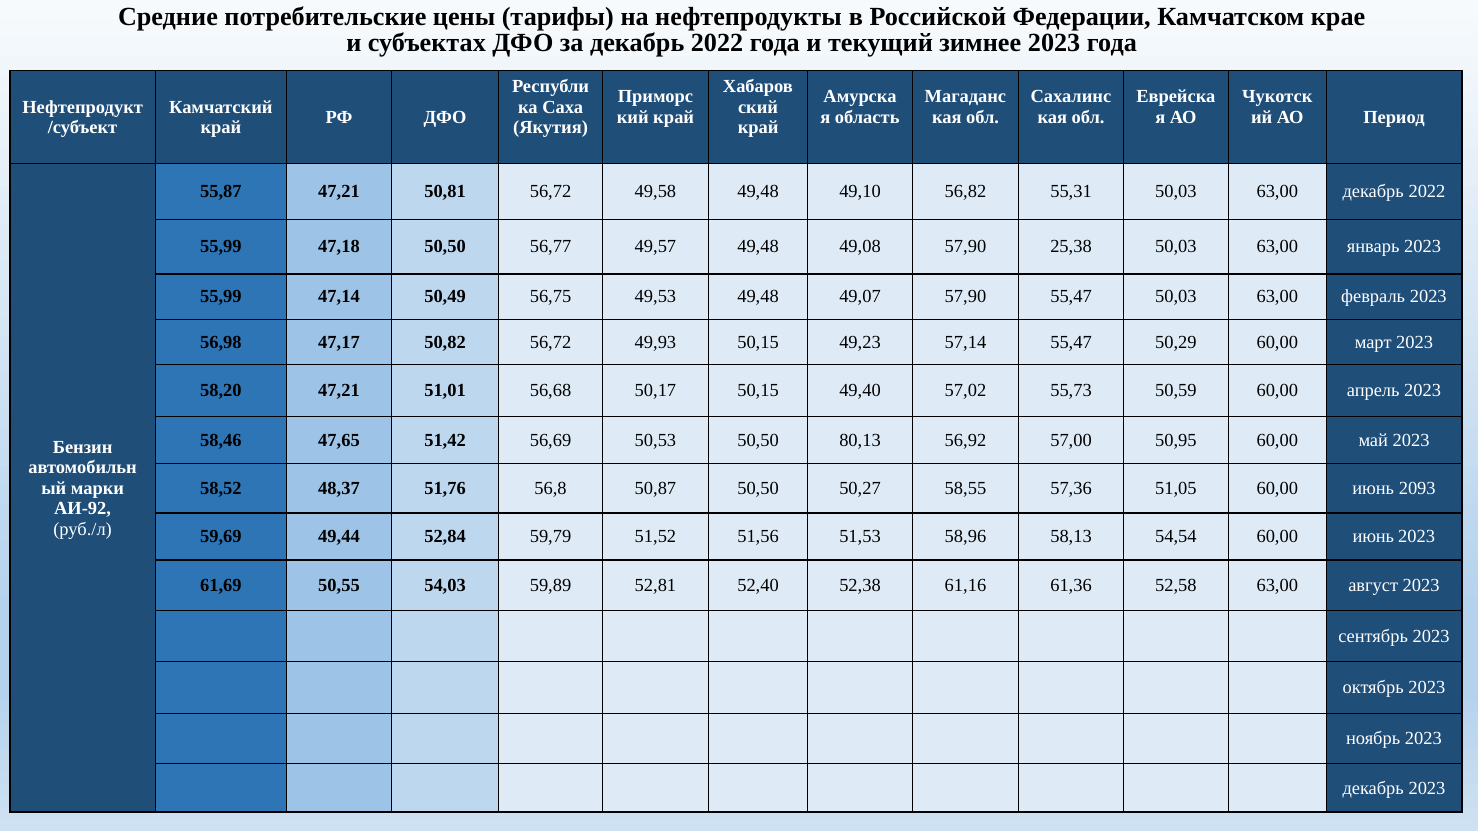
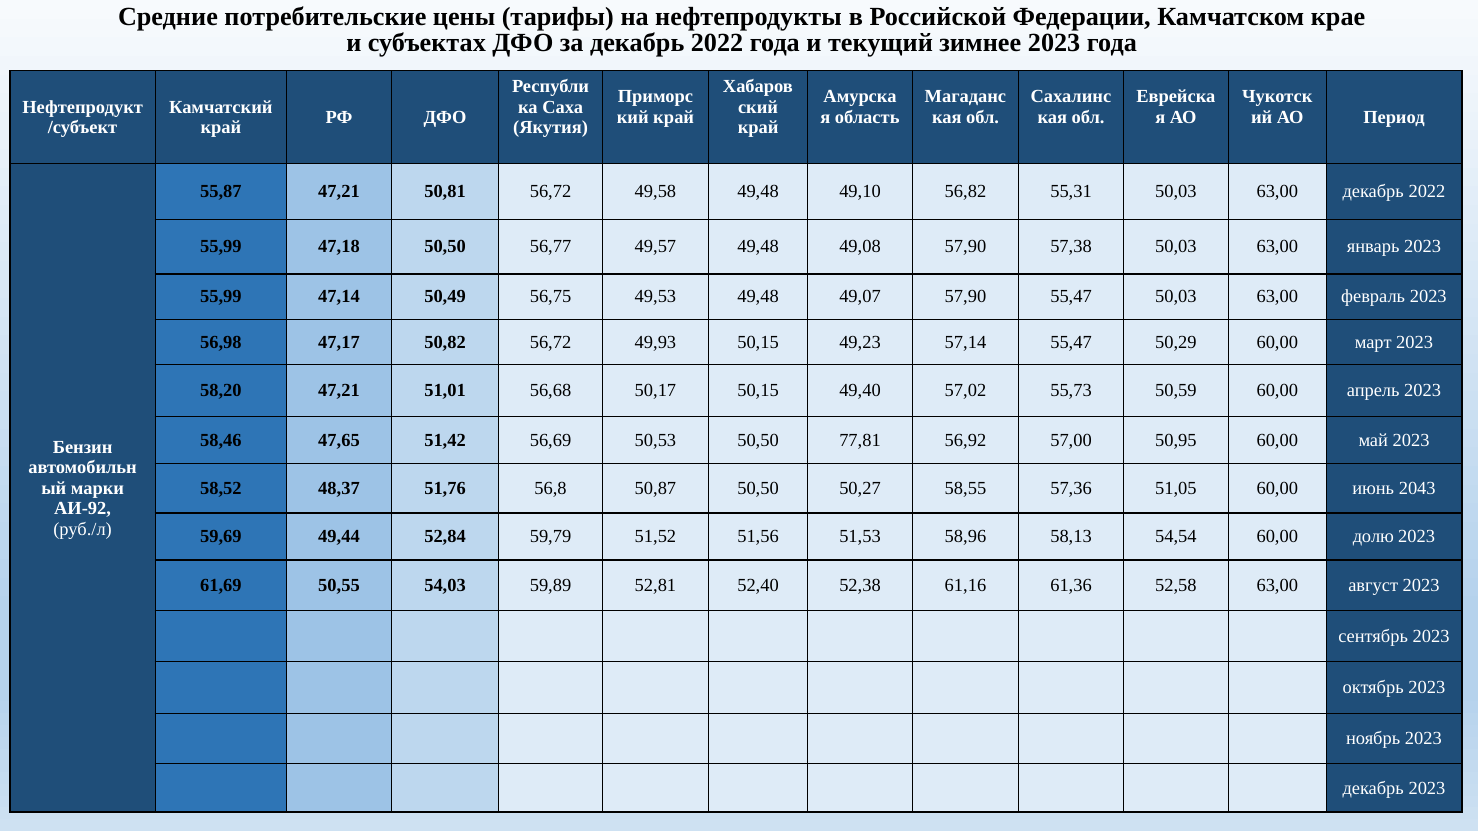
25,38: 25,38 -> 57,38 (1071, 247)
80,13: 80,13 -> 77,81 (860, 440)
2093: 2093 -> 2043 (1417, 489)
54,54 60,00 июнь: июнь -> долю (1373, 537)
